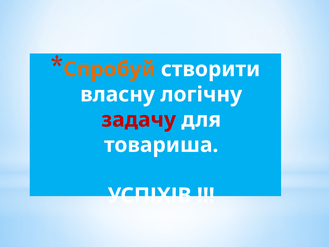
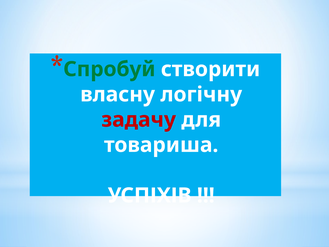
Спробуй colour: orange -> green (109, 69)
